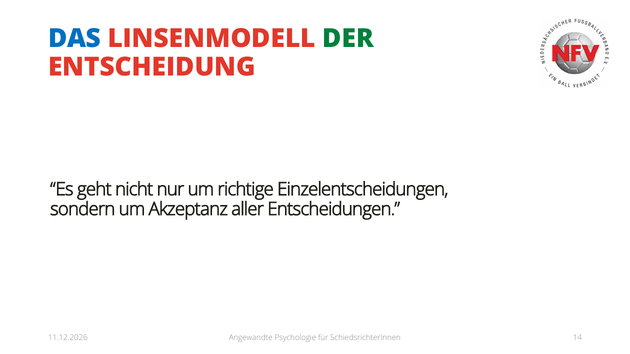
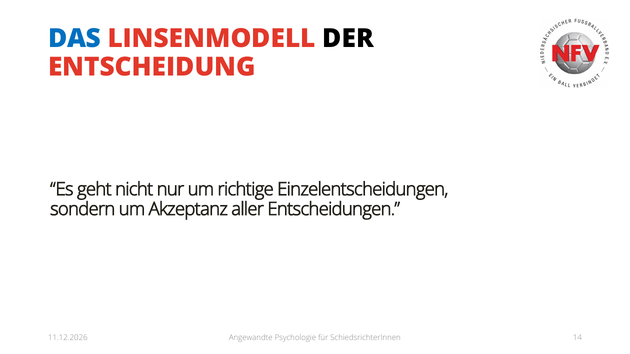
DER colour: green -> black (348, 39)
